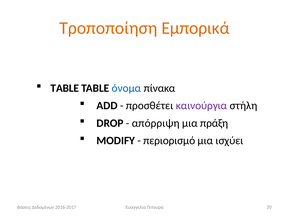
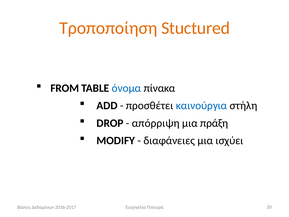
Εμπορικά: Εμπορικά -> Stuctured (196, 28)
TABLE: TABLE -> FROM (65, 88)
καινούργια colour: purple -> blue (202, 106)
περιορισμό: περιορισμό -> διαφάνειες (169, 141)
